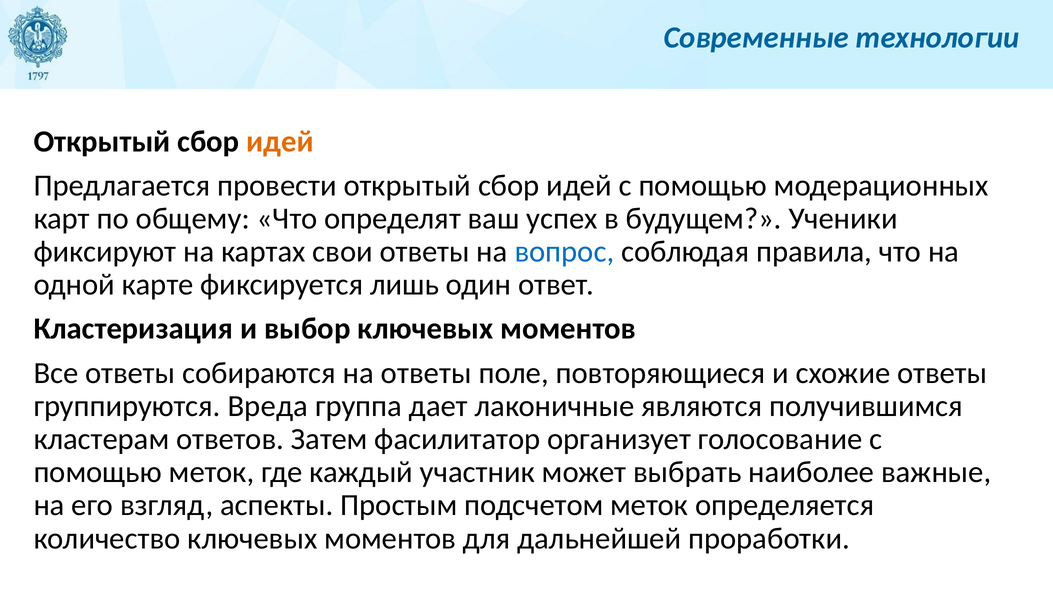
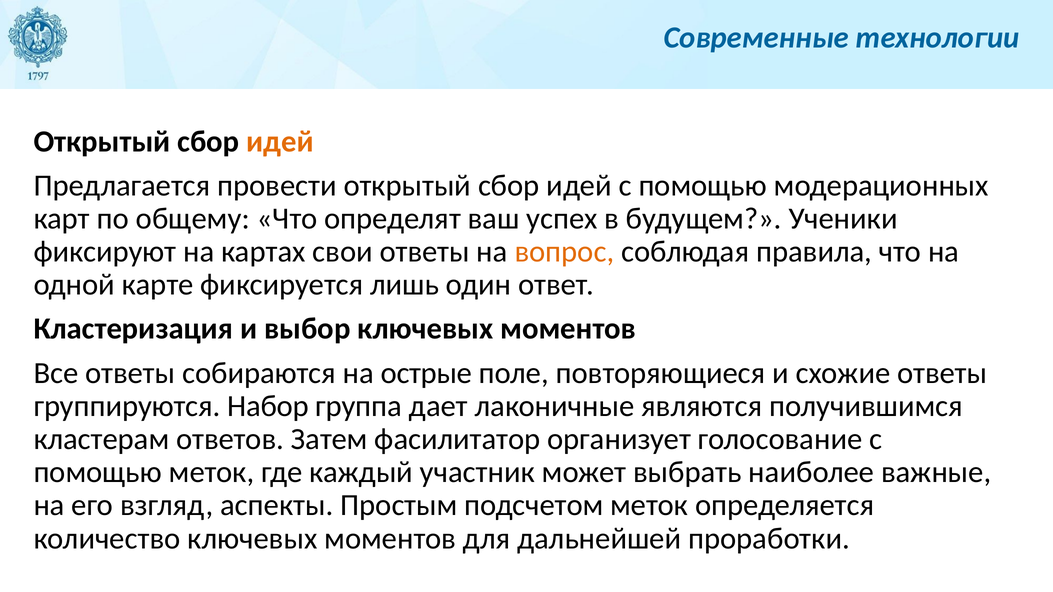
вопрос colour: blue -> orange (564, 252)
на ответы: ответы -> острые (427, 373)
Вреда: Вреда -> Набор (268, 406)
